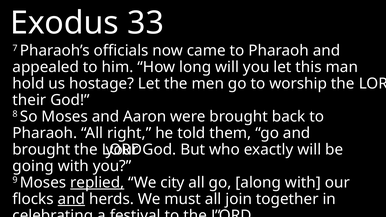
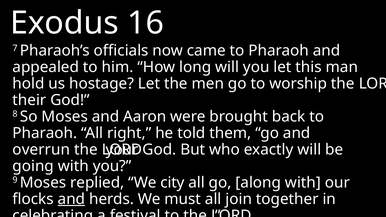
33: 33 -> 16 (146, 23)
brought: brought -> overrun (41, 150)
replied underline: present -> none (97, 183)
